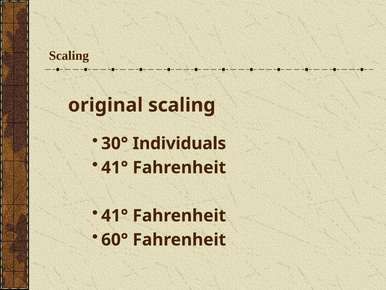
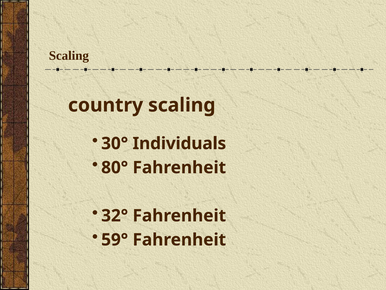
original: original -> country (106, 105)
41°: 41° -> 80° (115, 167)
41°: 41° -> 32° (115, 215)
60°: 60° -> 59° (115, 239)
